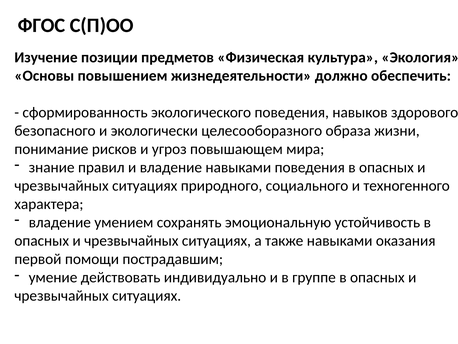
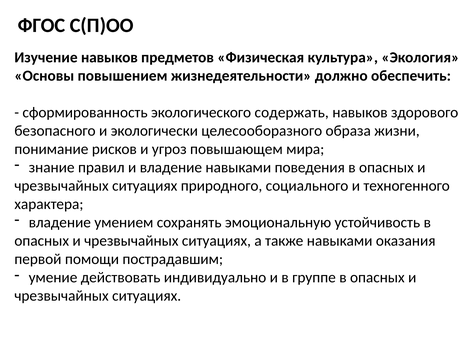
Изучение позиции: позиции -> навыков (109, 57)
экологического поведения: поведения -> содержать (292, 112)
